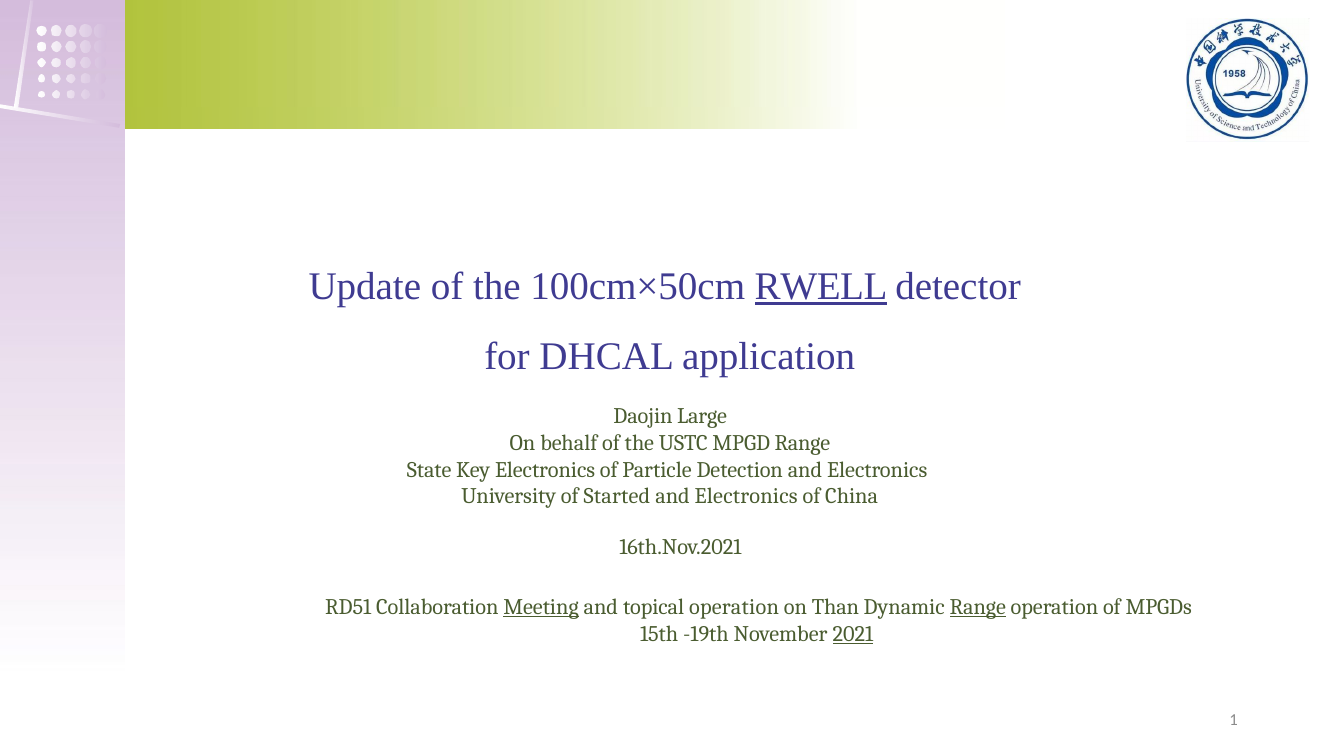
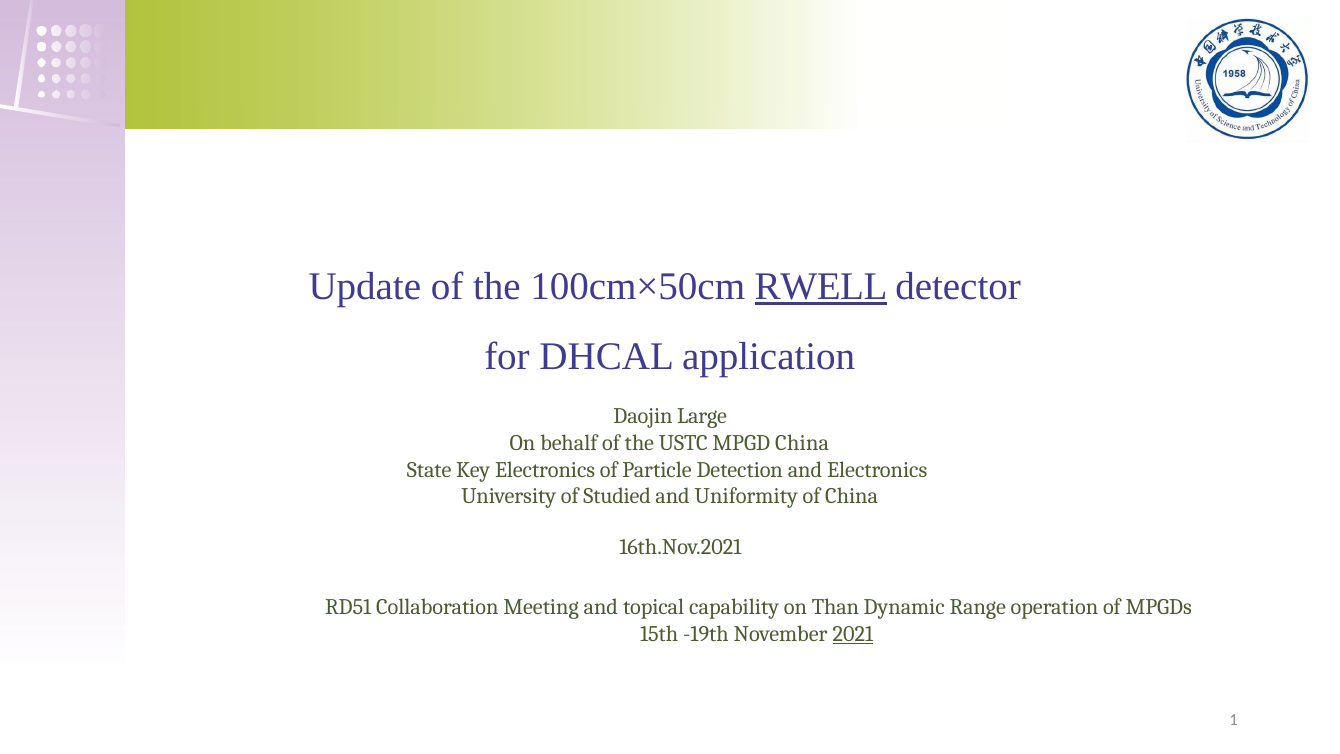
MPGD Range: Range -> China (802, 443)
Started: Started -> Studied (617, 496)
Electronics: Electronics -> Uniformity (746, 496)
Meeting underline: present -> none (541, 607)
topical operation: operation -> capability (734, 607)
Range underline: present -> none (978, 607)
